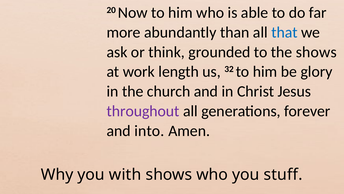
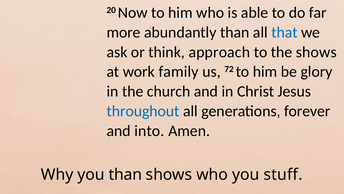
grounded: grounded -> approach (219, 52)
length: length -> family (179, 72)
32: 32 -> 72 (229, 69)
throughout colour: purple -> blue (143, 111)
you with: with -> than (125, 174)
